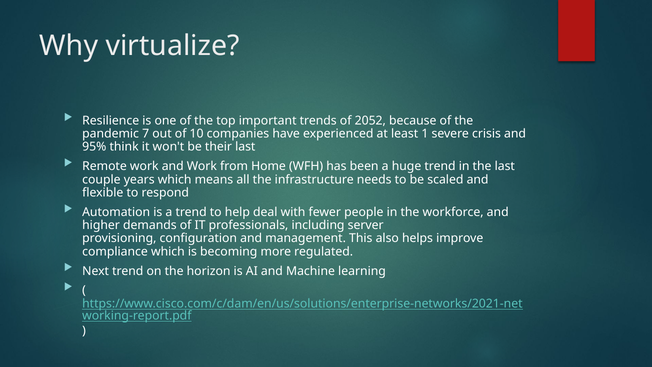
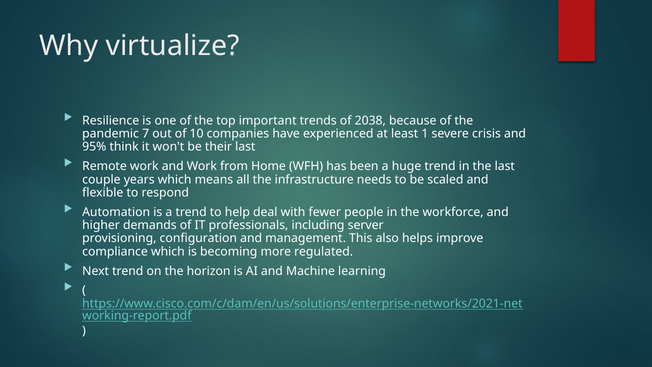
2052: 2052 -> 2038 (370, 120)
